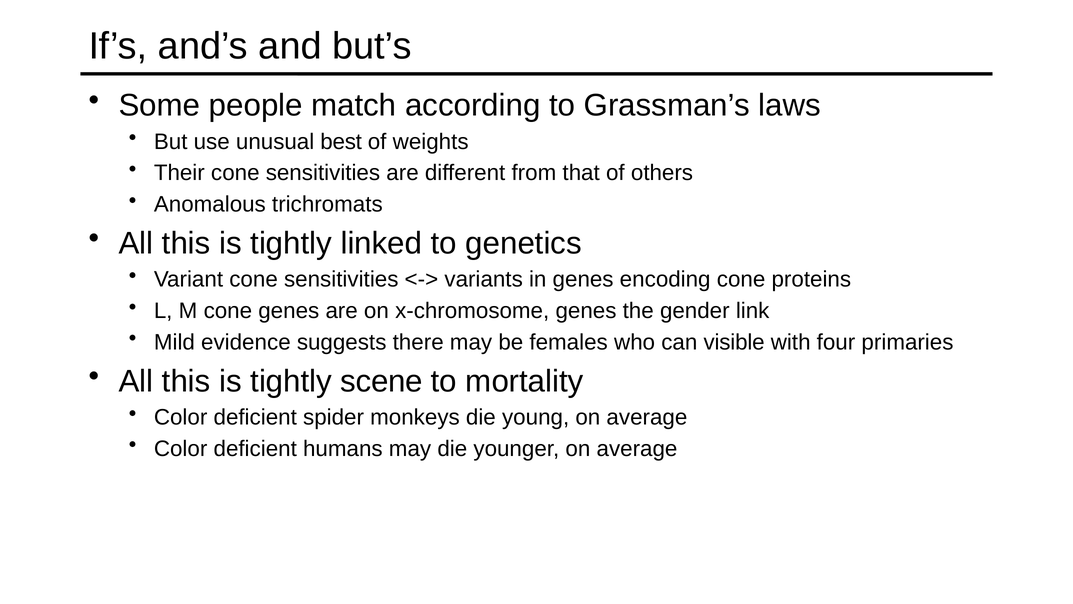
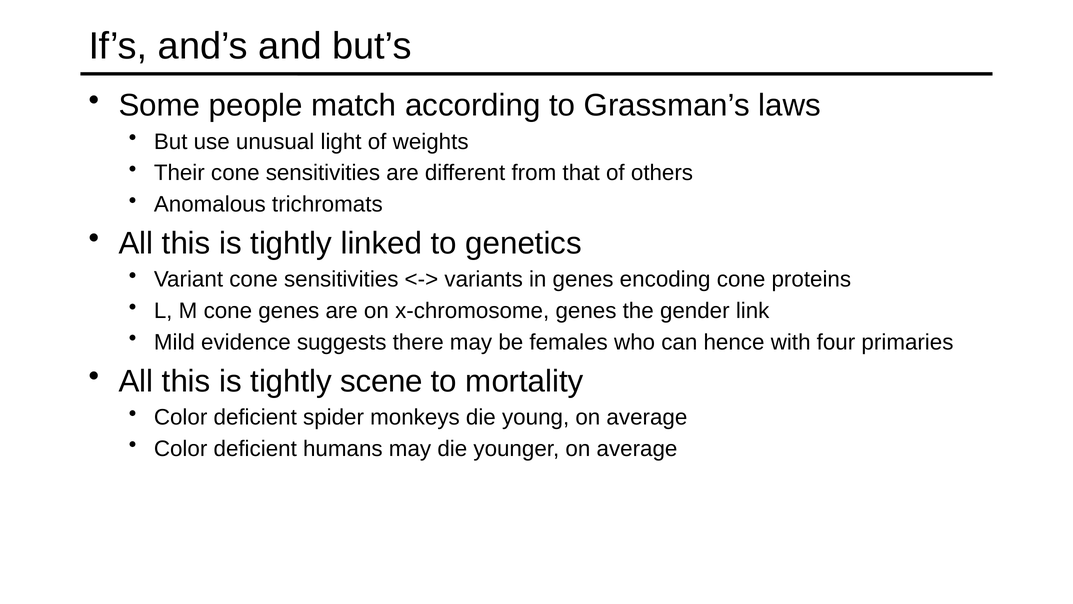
best: best -> light (341, 142)
visible: visible -> hence (734, 342)
